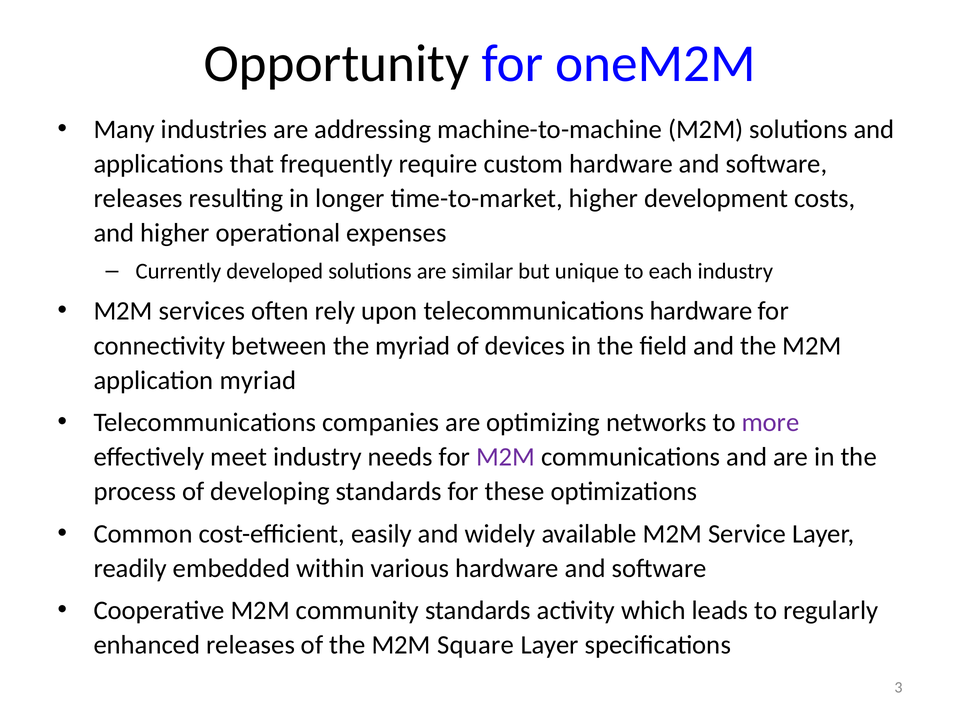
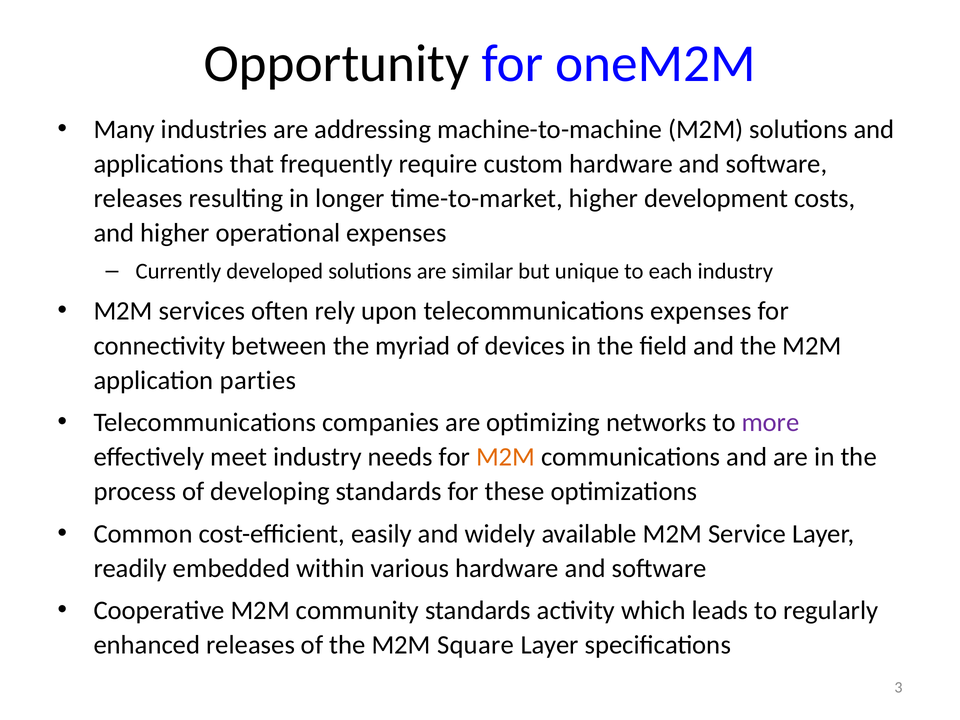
telecommunications hardware: hardware -> expenses (701, 311)
application myriad: myriad -> parties (258, 380)
M2M colour: purple -> orange (506, 457)
